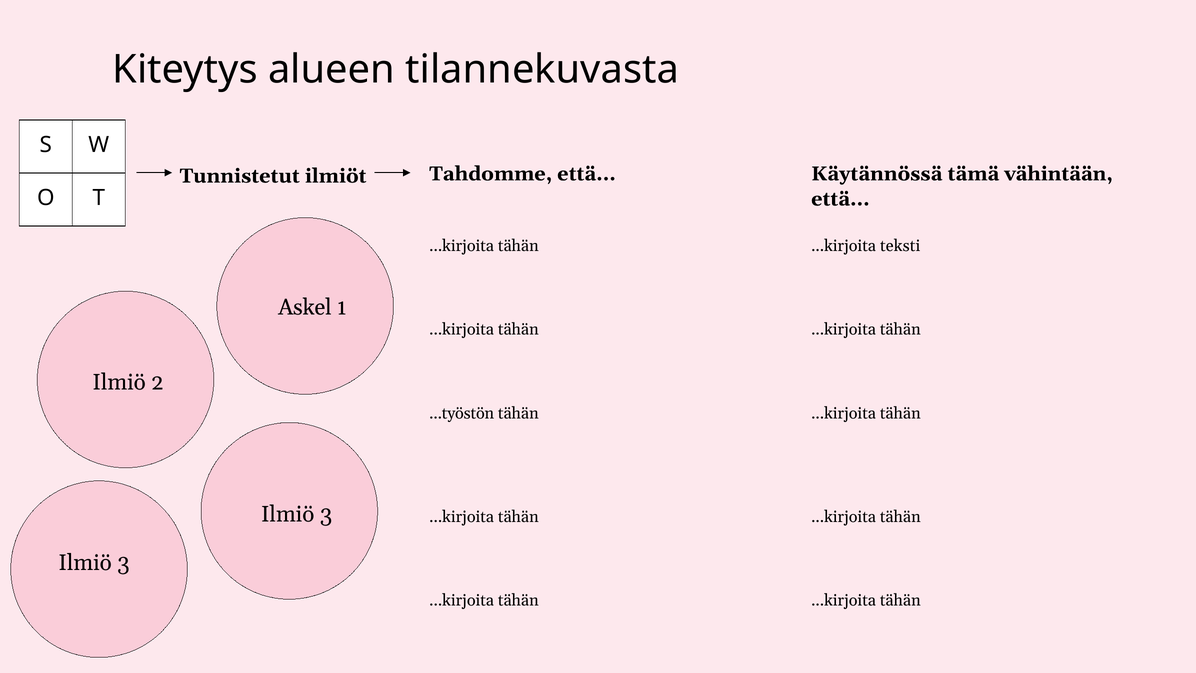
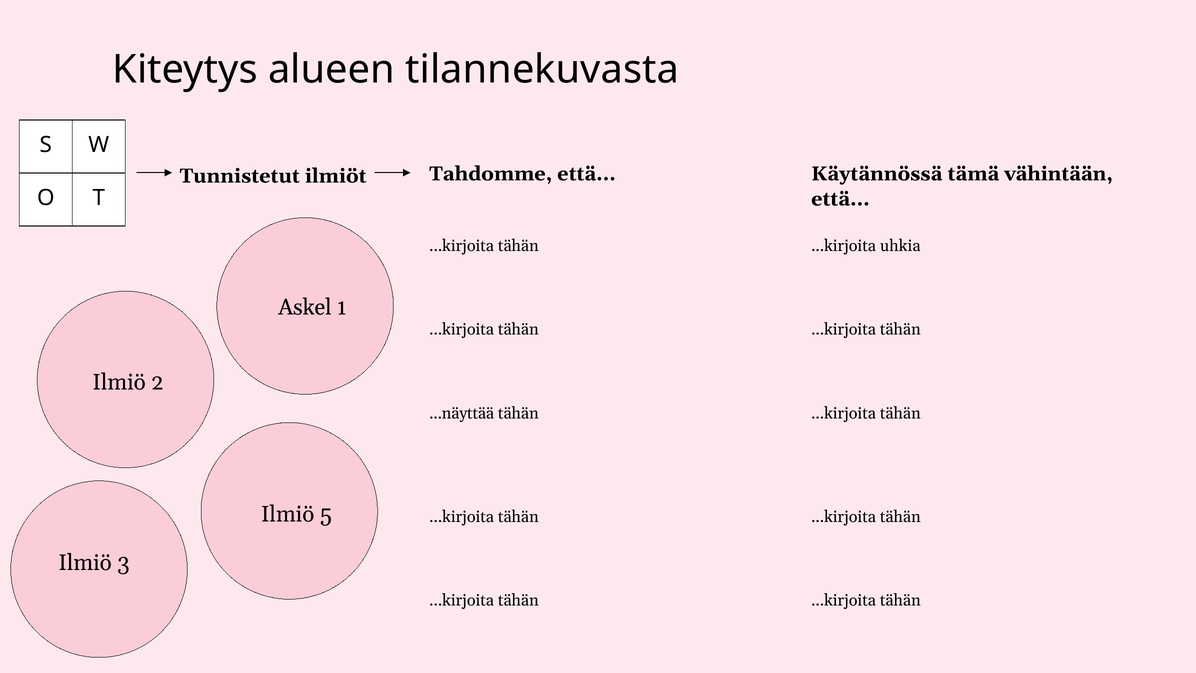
teksti: teksti -> uhkia (900, 246)
...työstön: ...työstön -> ...näyttää (462, 413)
3: 3 -> 5 (326, 514)
